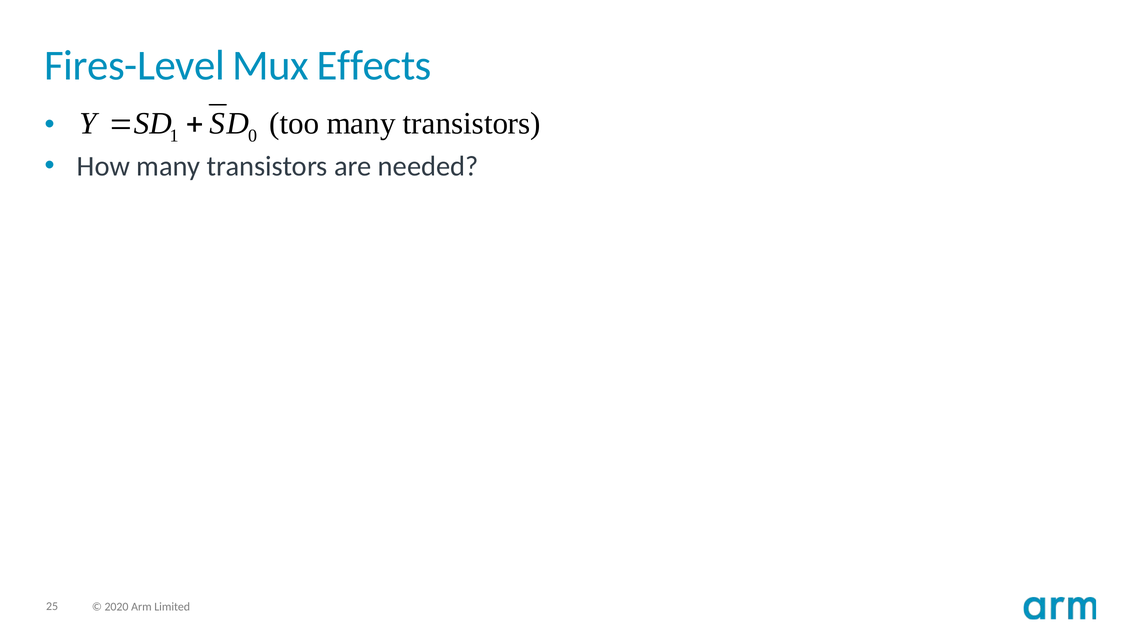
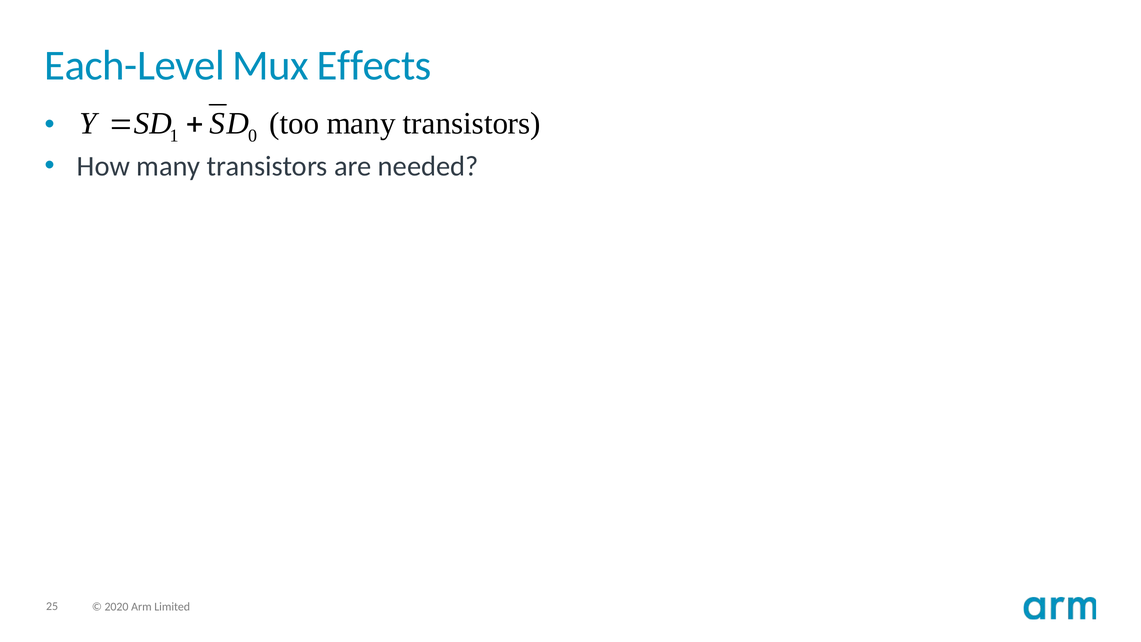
Fires-Level: Fires-Level -> Each-Level (135, 66)
